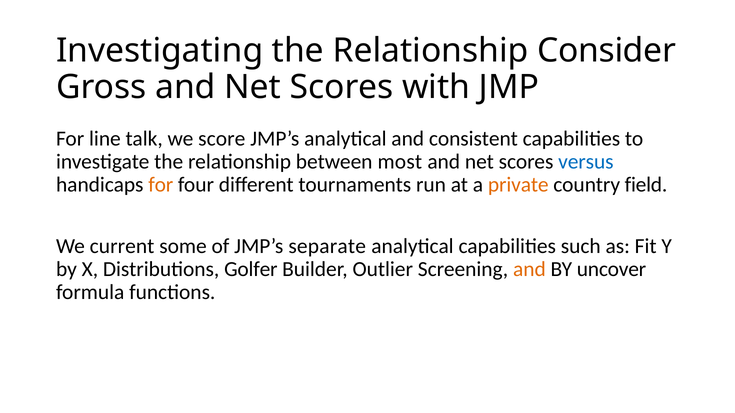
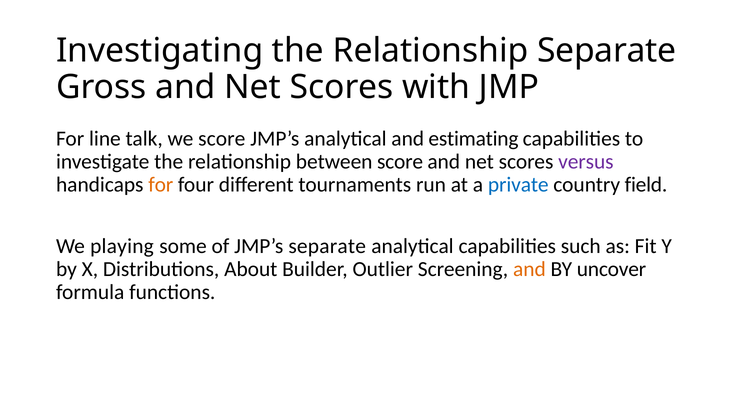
Relationship Consider: Consider -> Separate (607, 51)
consistent: consistent -> estimating (473, 139)
between most: most -> score (400, 162)
versus colour: blue -> purple (586, 162)
private colour: orange -> blue (518, 185)
current: current -> playing (122, 246)
Golfer: Golfer -> About (251, 269)
